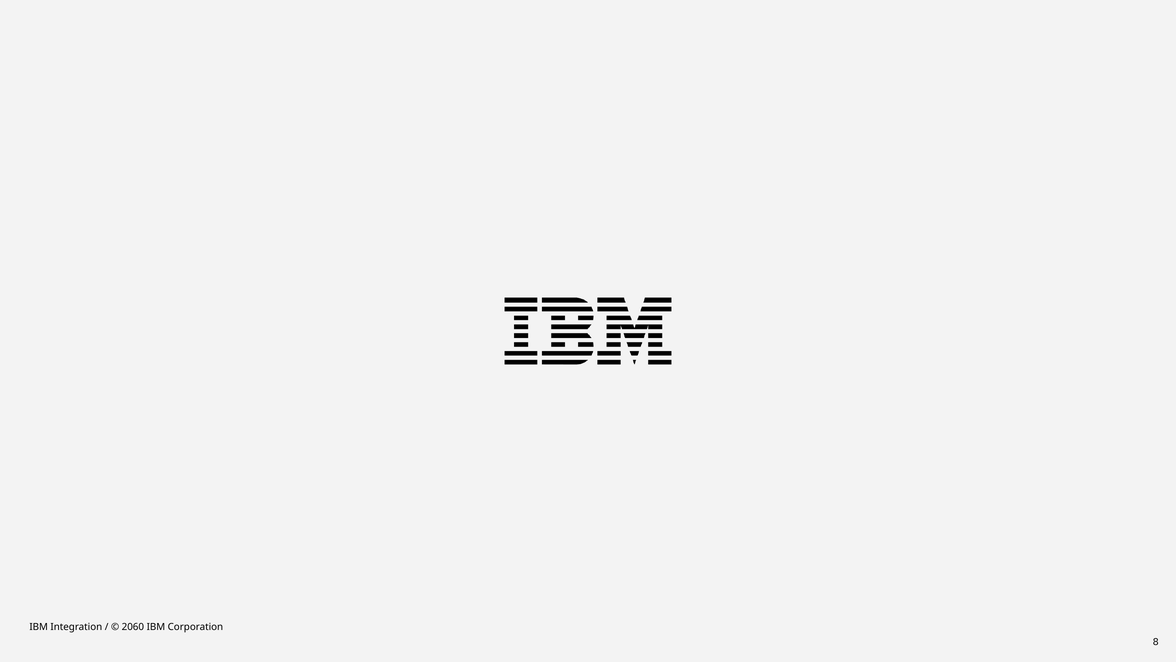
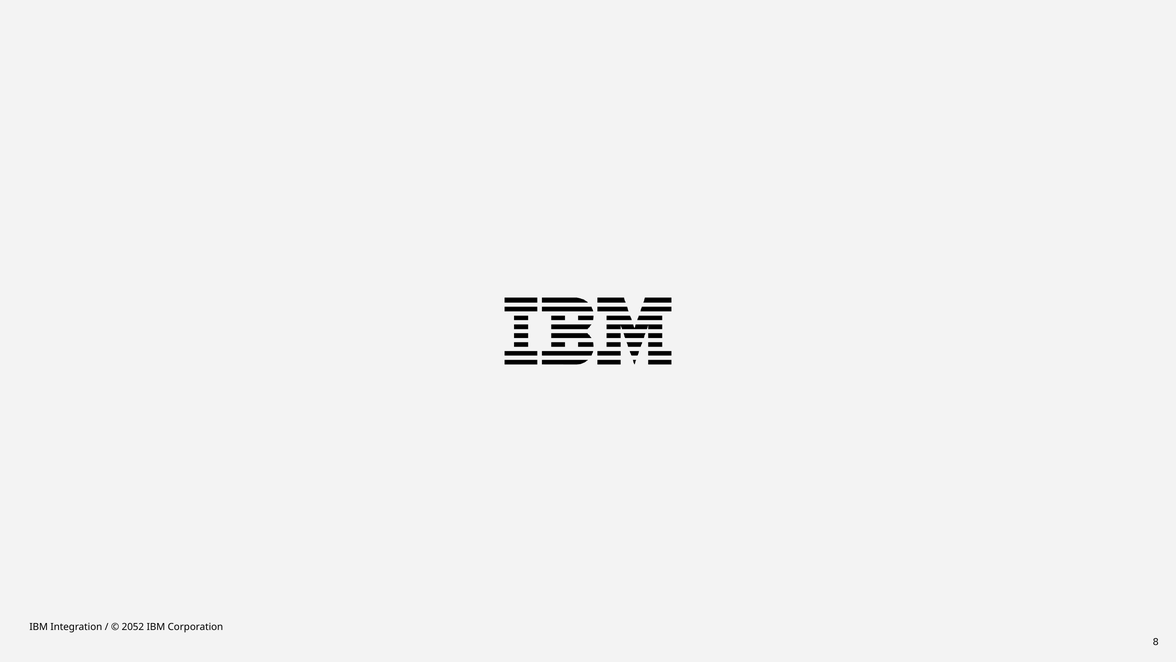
2060: 2060 -> 2052 (133, 627)
